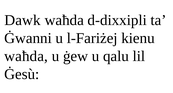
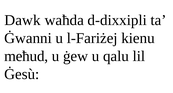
waħda: waħda -> meħud (26, 56)
